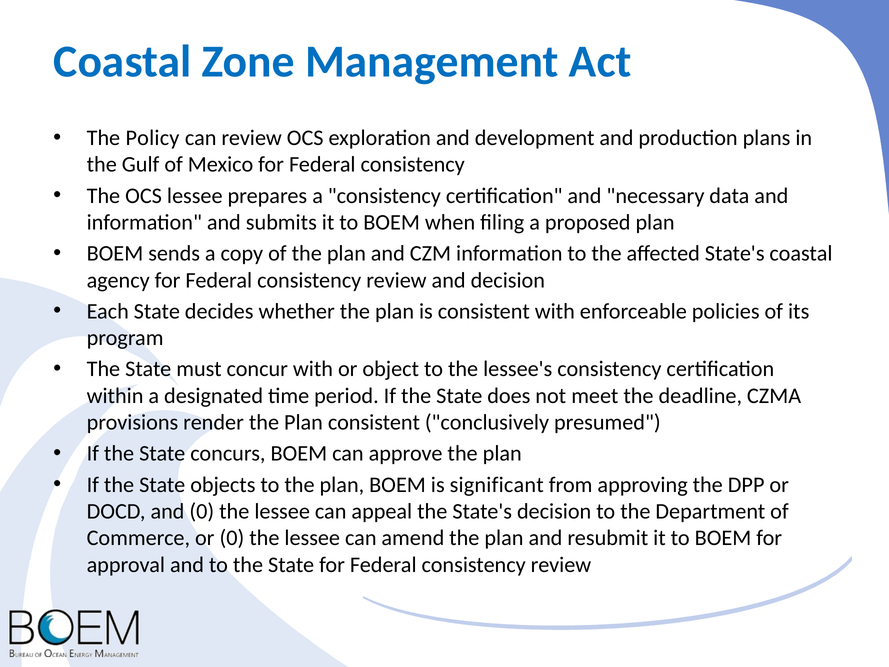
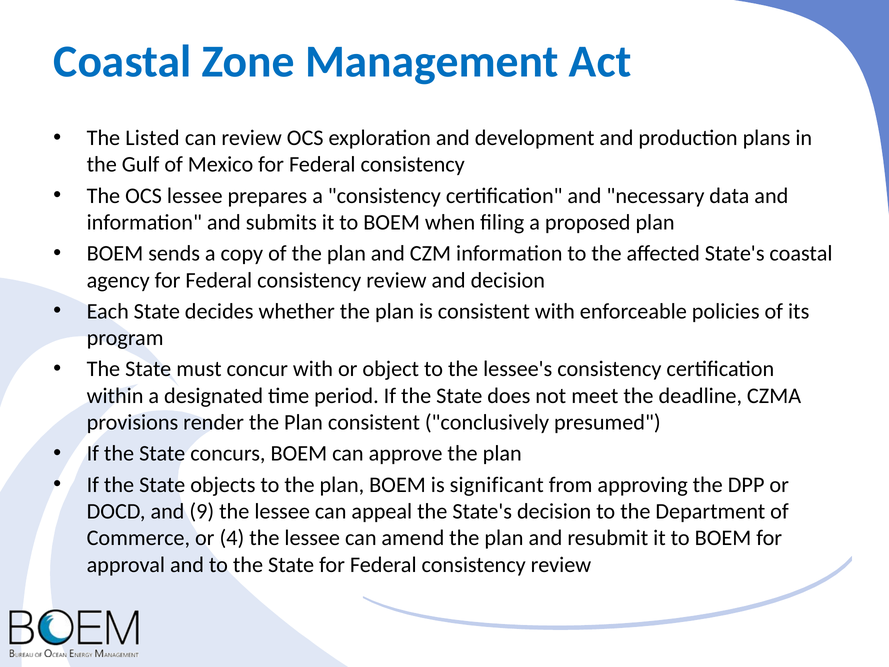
Policy: Policy -> Listed (152, 138)
and 0: 0 -> 9 (202, 511)
or 0: 0 -> 4 (232, 538)
